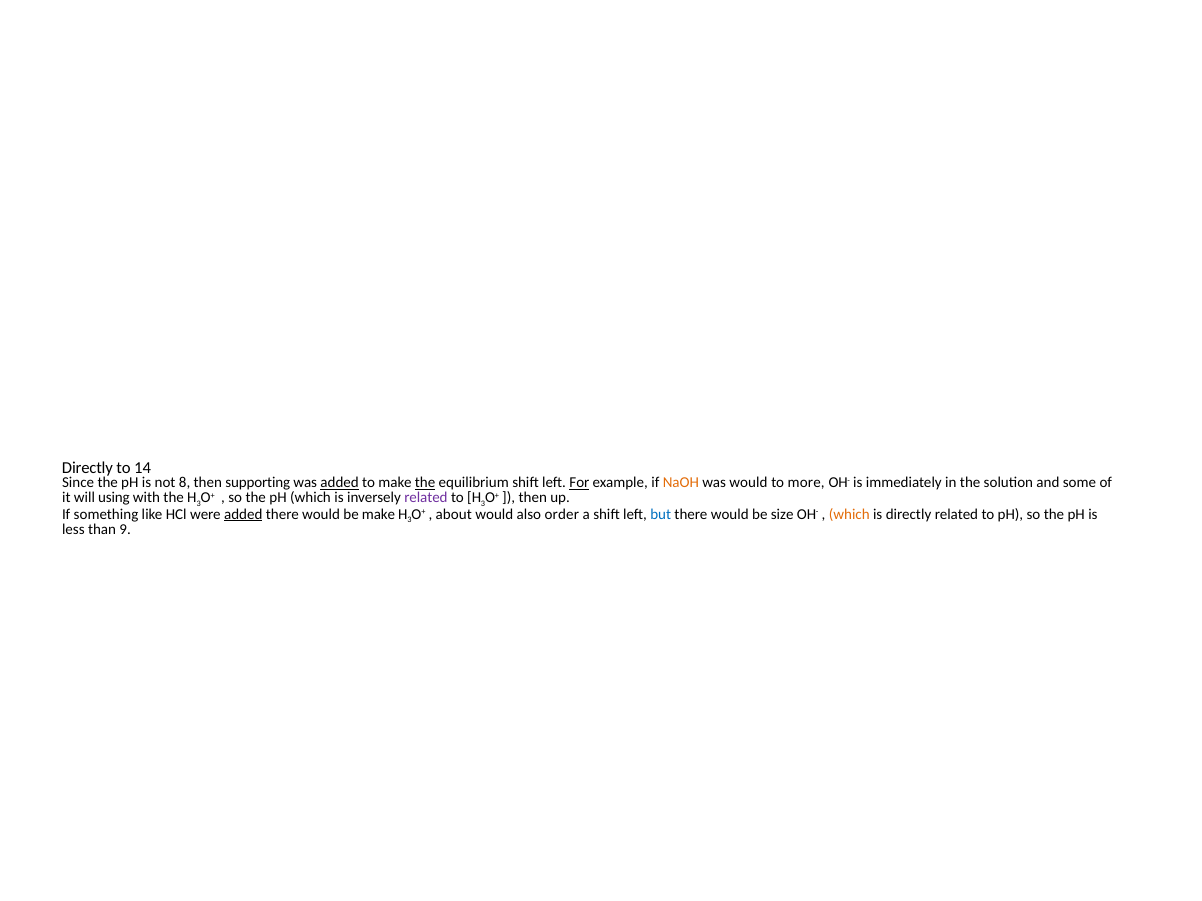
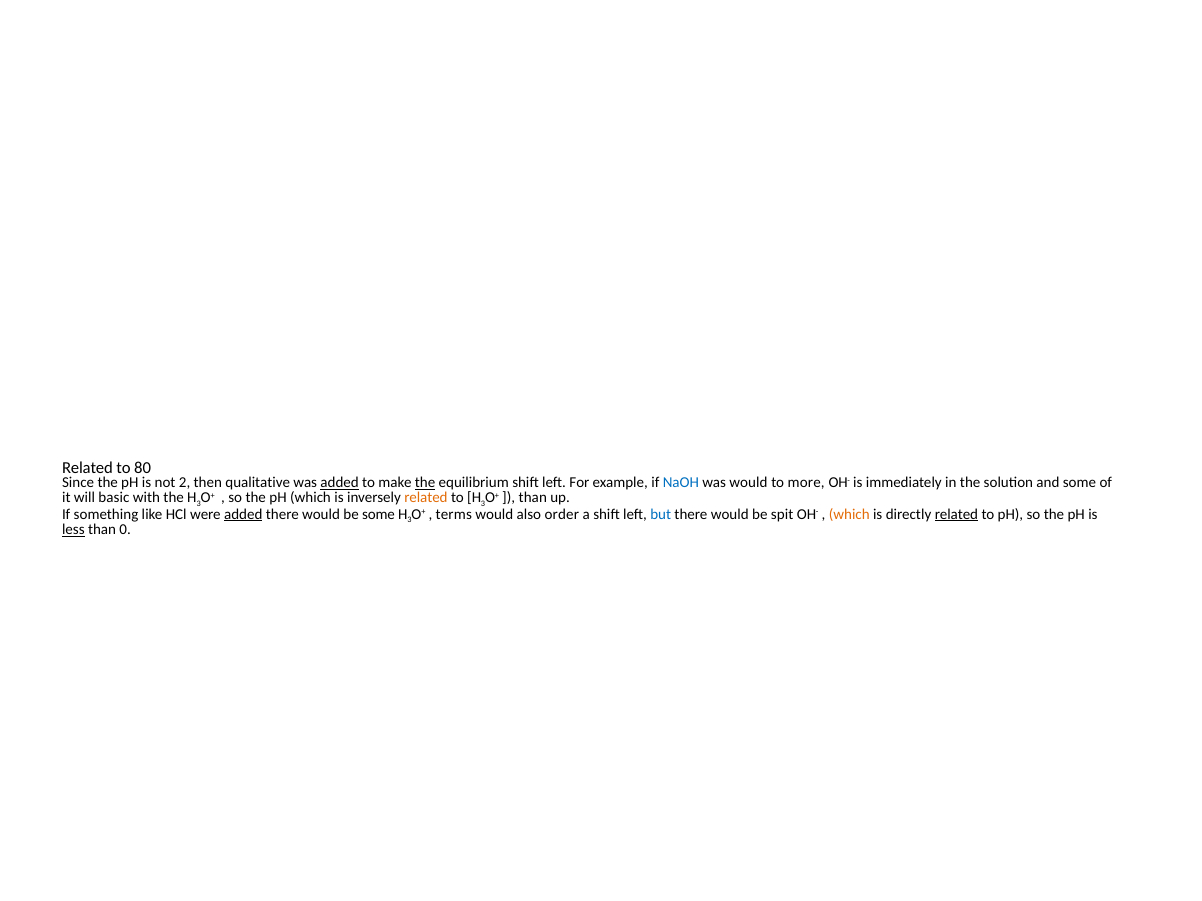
Directly: Directly -> Related (87, 468)
14: 14 -> 80 (143, 468)
8: 8 -> 2 (185, 483)
supporting: supporting -> qualitative (258, 483)
For underline: present -> none (579, 483)
NaOH colour: orange -> blue (681, 483)
using: using -> basic (114, 498)
related colour: purple -> orange (426, 498)
then: then -> than (533, 498)
be make: make -> some (378, 514)
about: about -> terms (454, 514)
size: size -> spit (782, 514)
related underline: none -> present (956, 514)
less underline: none -> present (73, 530)
9: 9 -> 0 (125, 530)
